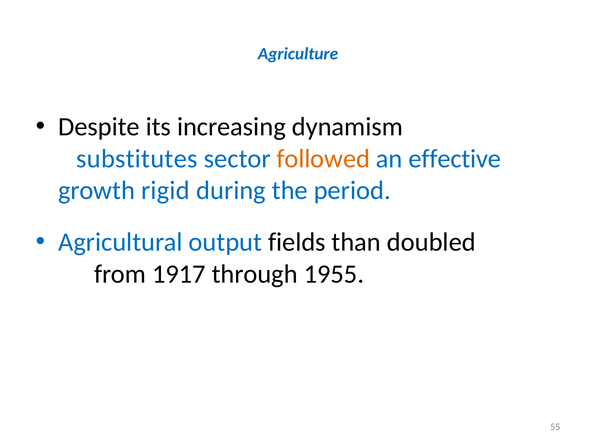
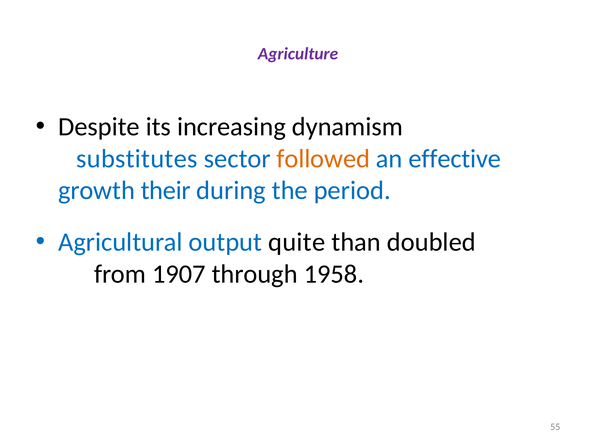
Agriculture colour: blue -> purple (298, 54)
rigid: rigid -> their (166, 191)
fields: fields -> quite (297, 242)
1917: 1917 -> 1907 (179, 274)
1955: 1955 -> 1958 (334, 274)
